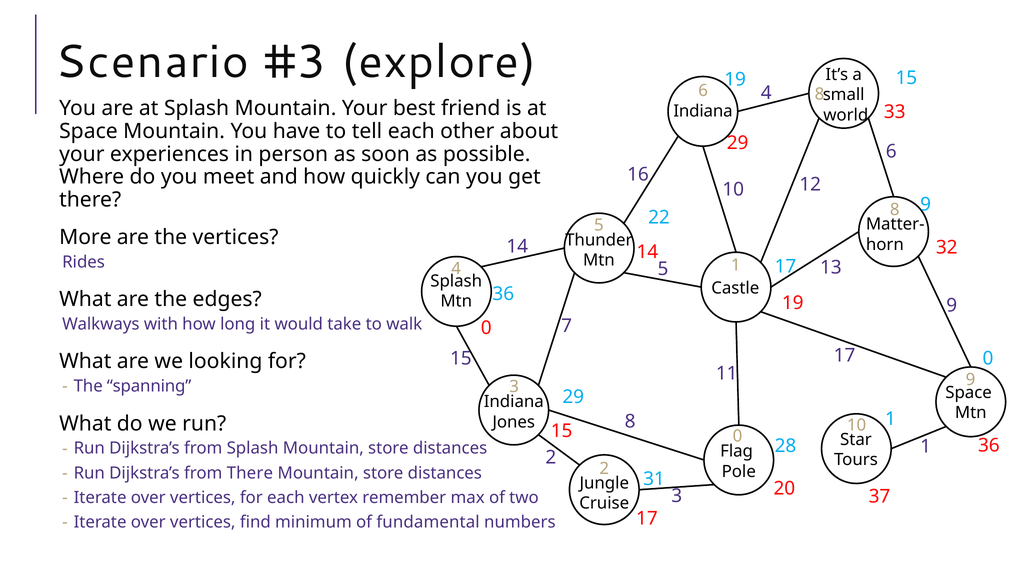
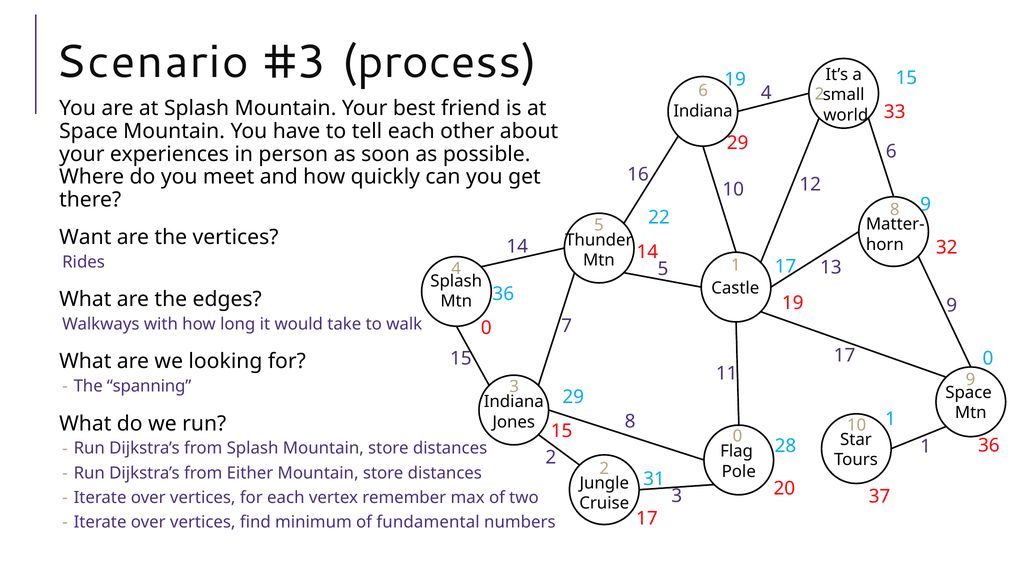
explore: explore -> process (439, 62)
6 8: 8 -> 2 (820, 94)
More: More -> Want (85, 237)
from There: There -> Either (250, 473)
